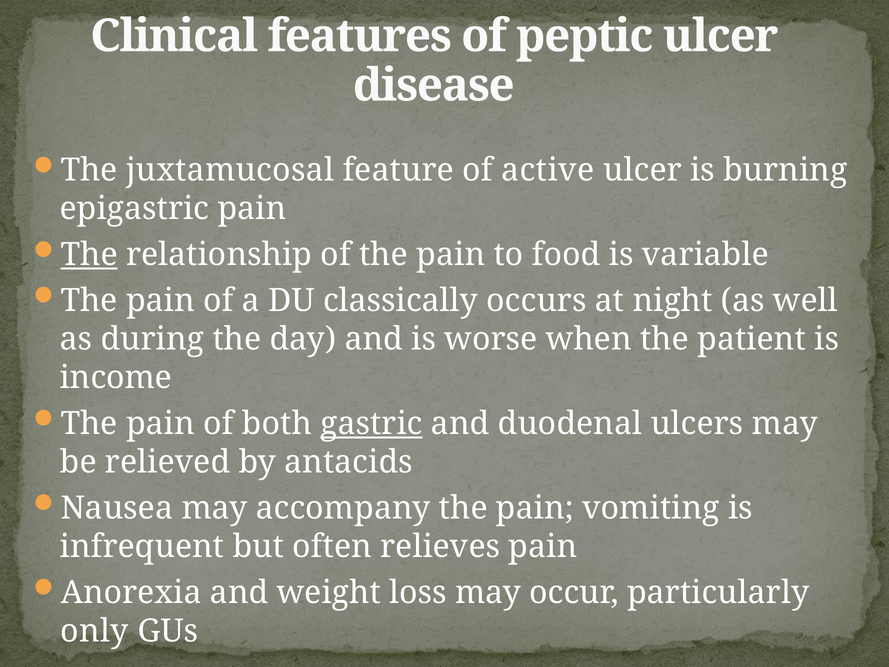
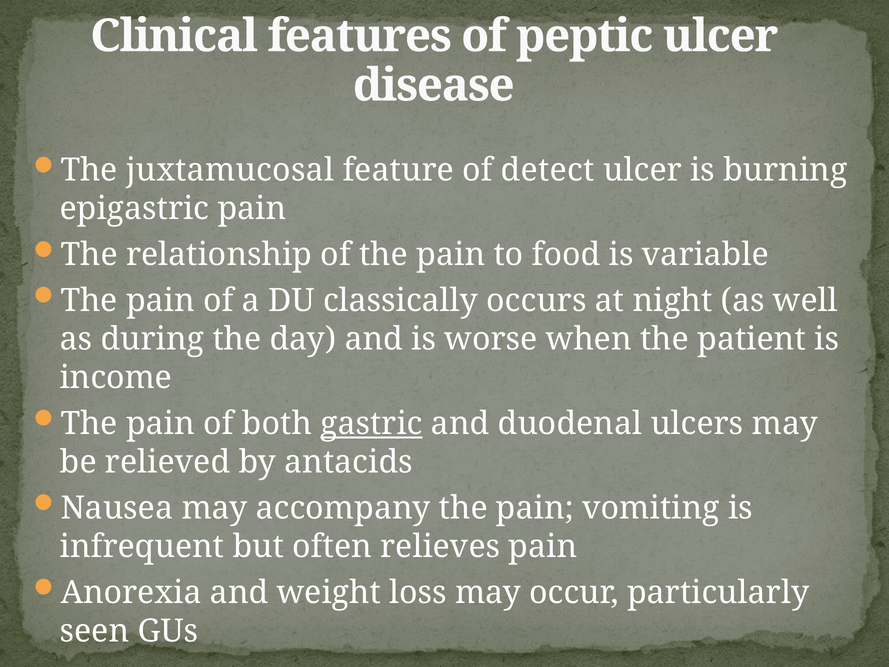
active: active -> detect (548, 170)
The underline: present -> none (89, 255)
only: only -> seen (95, 631)
